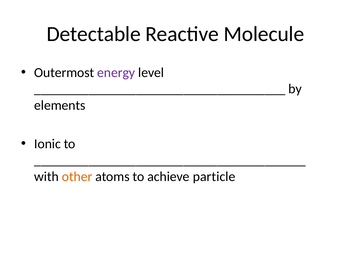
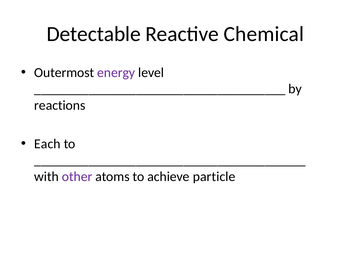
Molecule: Molecule -> Chemical (264, 34)
elements: elements -> reactions (60, 105)
Ionic: Ionic -> Each (47, 143)
other colour: orange -> purple (77, 176)
